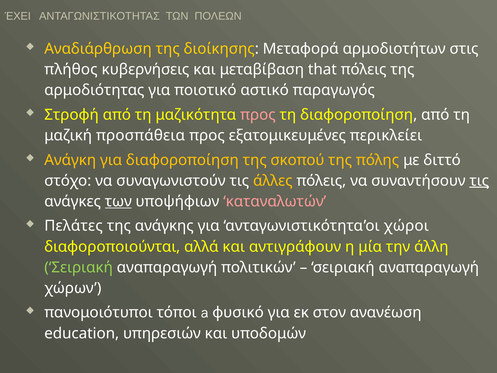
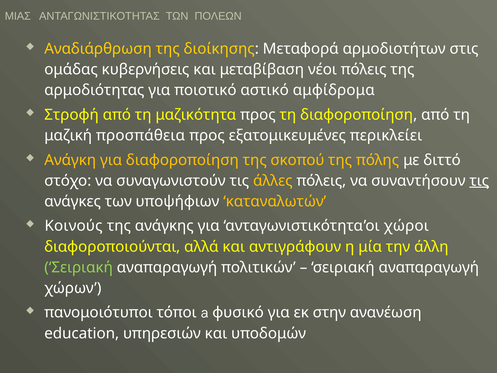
ΈΧΕΙ: ΈΧΕΙ -> ΜΙΑΣ (18, 16)
πλήθος: πλήθος -> ομάδας (71, 69)
that: that -> νέοι (322, 69)
παραγωγός: παραγωγός -> αμφίδρομα (334, 90)
προς colour: pink -> white (258, 115)
των underline: present -> none (118, 201)
καταναλωτών colour: pink -> yellow (275, 201)
Πελάτες: Πελάτες -> Κοινούς (74, 226)
στον: στον -> στην (329, 312)
